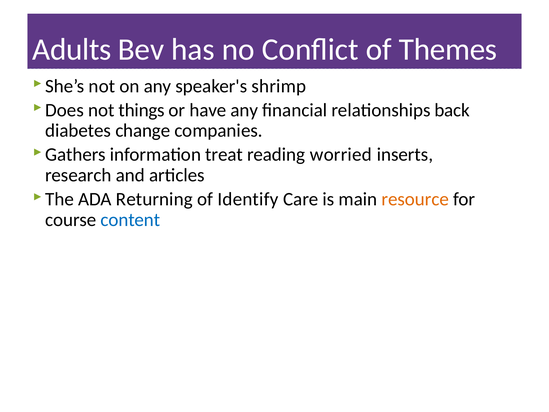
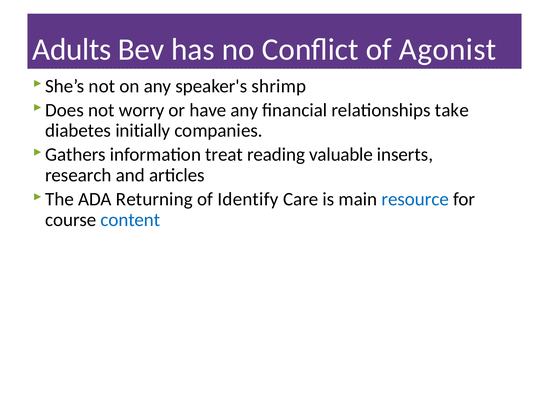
Themes: Themes -> Agonist (448, 49)
things: things -> worry (142, 110)
back: back -> take (452, 110)
change: change -> initially (143, 131)
worried: worried -> valuable (341, 155)
resource colour: orange -> blue (415, 199)
